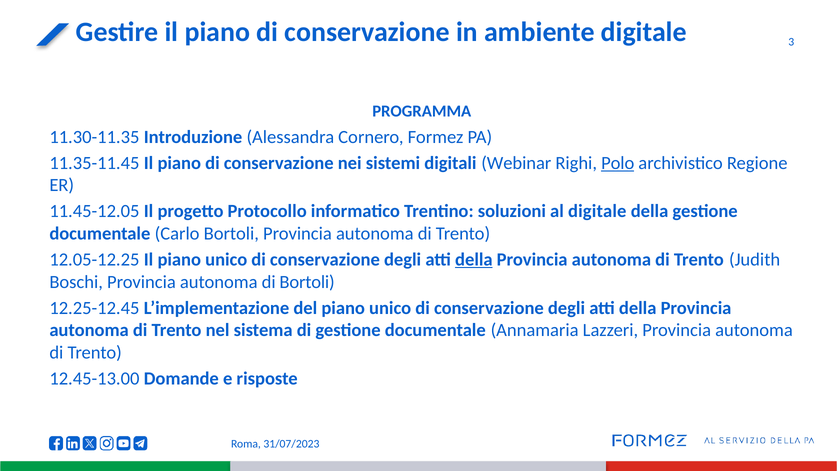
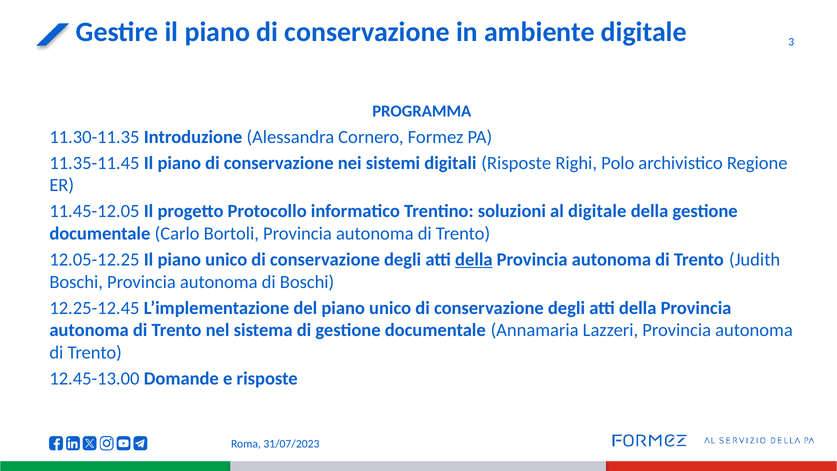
digitali Webinar: Webinar -> Risposte (516, 163)
Polo underline: present -> none (618, 163)
di Bortoli: Bortoli -> Boschi (307, 282)
